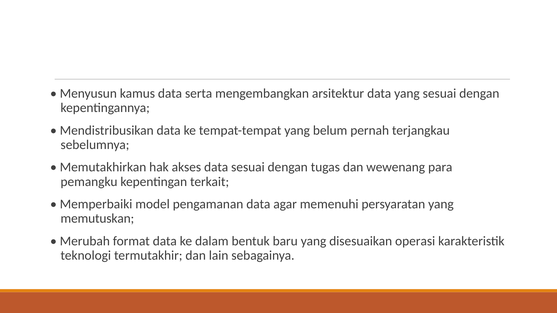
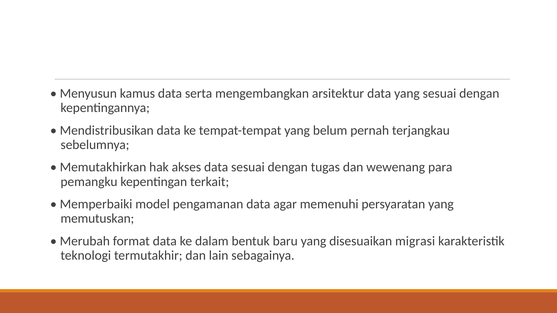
operasi: operasi -> migrasi (415, 241)
